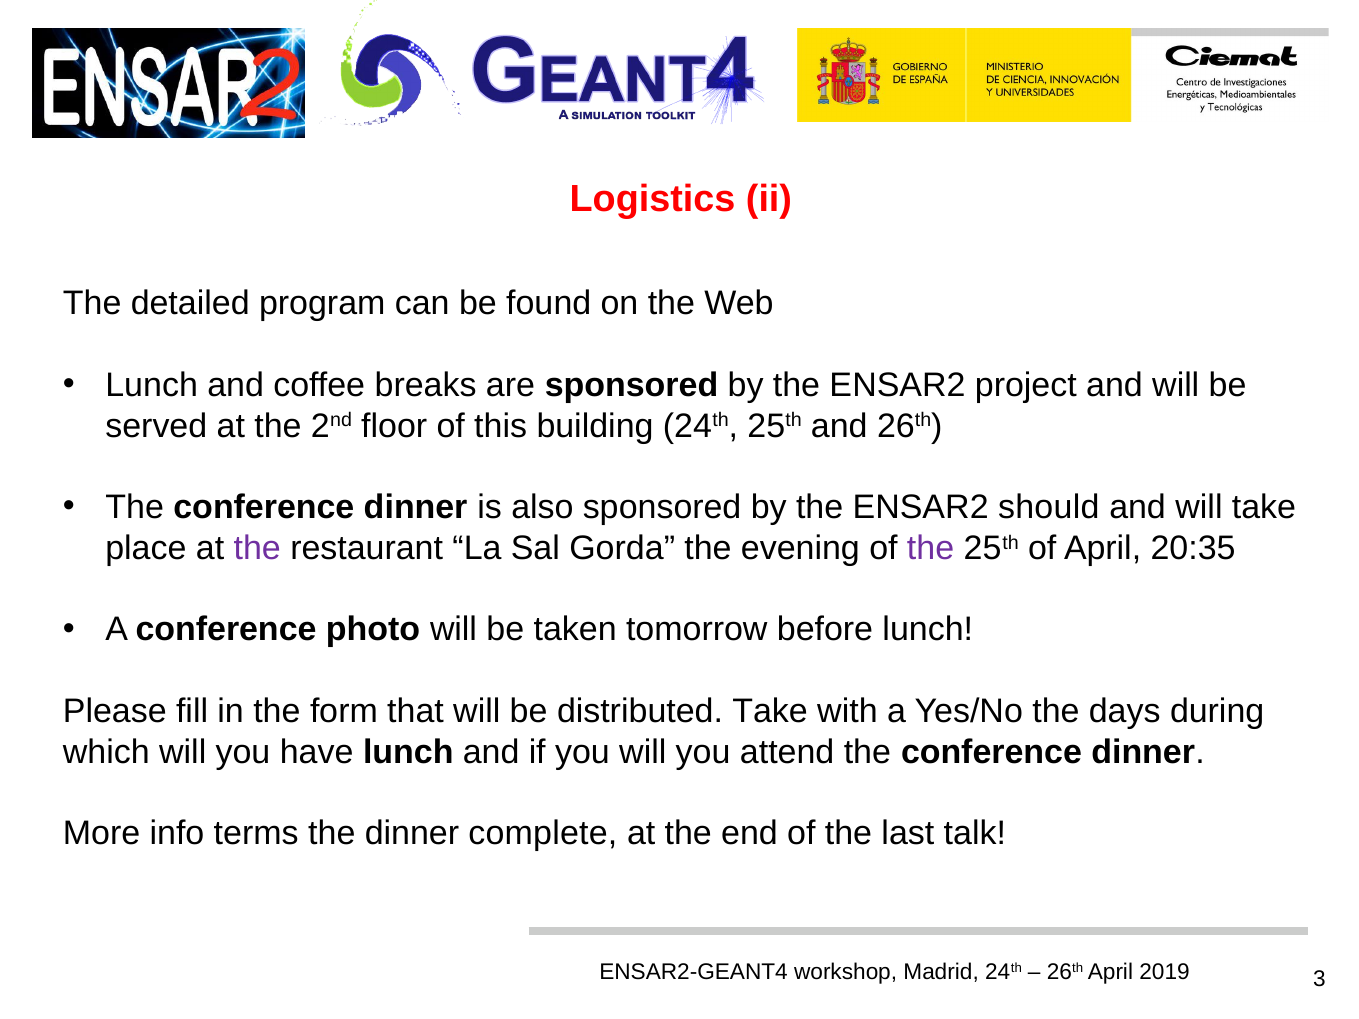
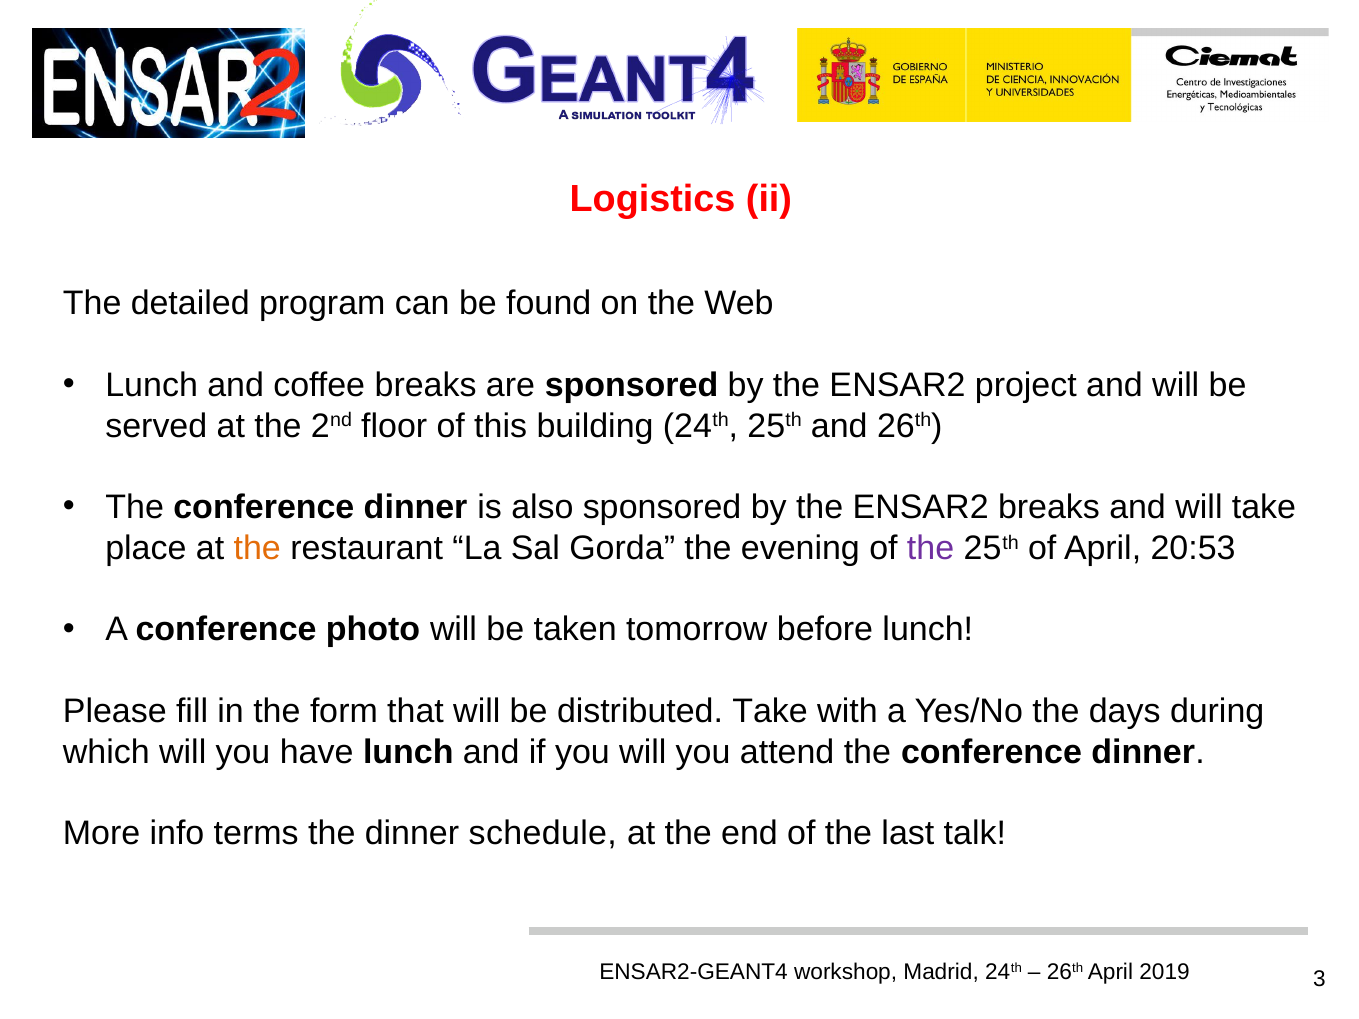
ENSAR2 should: should -> breaks (1049, 507)
the colour: purple -> orange (257, 548)
20:35: 20:35 -> 20:53 (1193, 548)
complete: complete -> schedule (543, 834)
